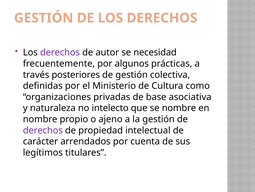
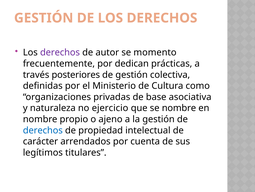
necesidad: necesidad -> momento (155, 52)
algunos: algunos -> dedican (132, 63)
intelecto: intelecto -> ejercicio (110, 108)
derechos colour: purple -> blue (43, 130)
